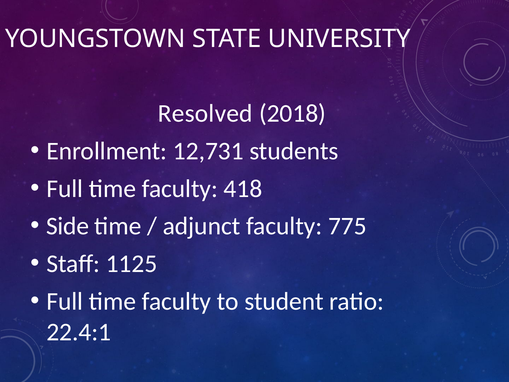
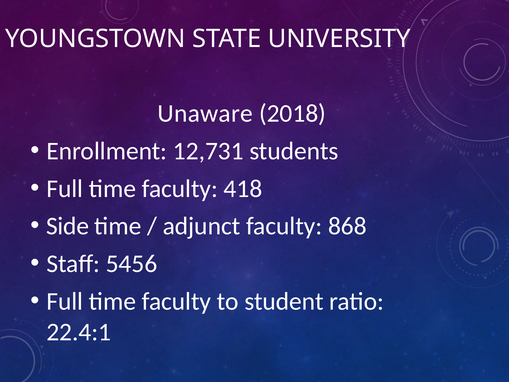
Resolved: Resolved -> Unaware (205, 113)
775: 775 -> 868 (347, 226)
1125: 1125 -> 5456 (131, 264)
